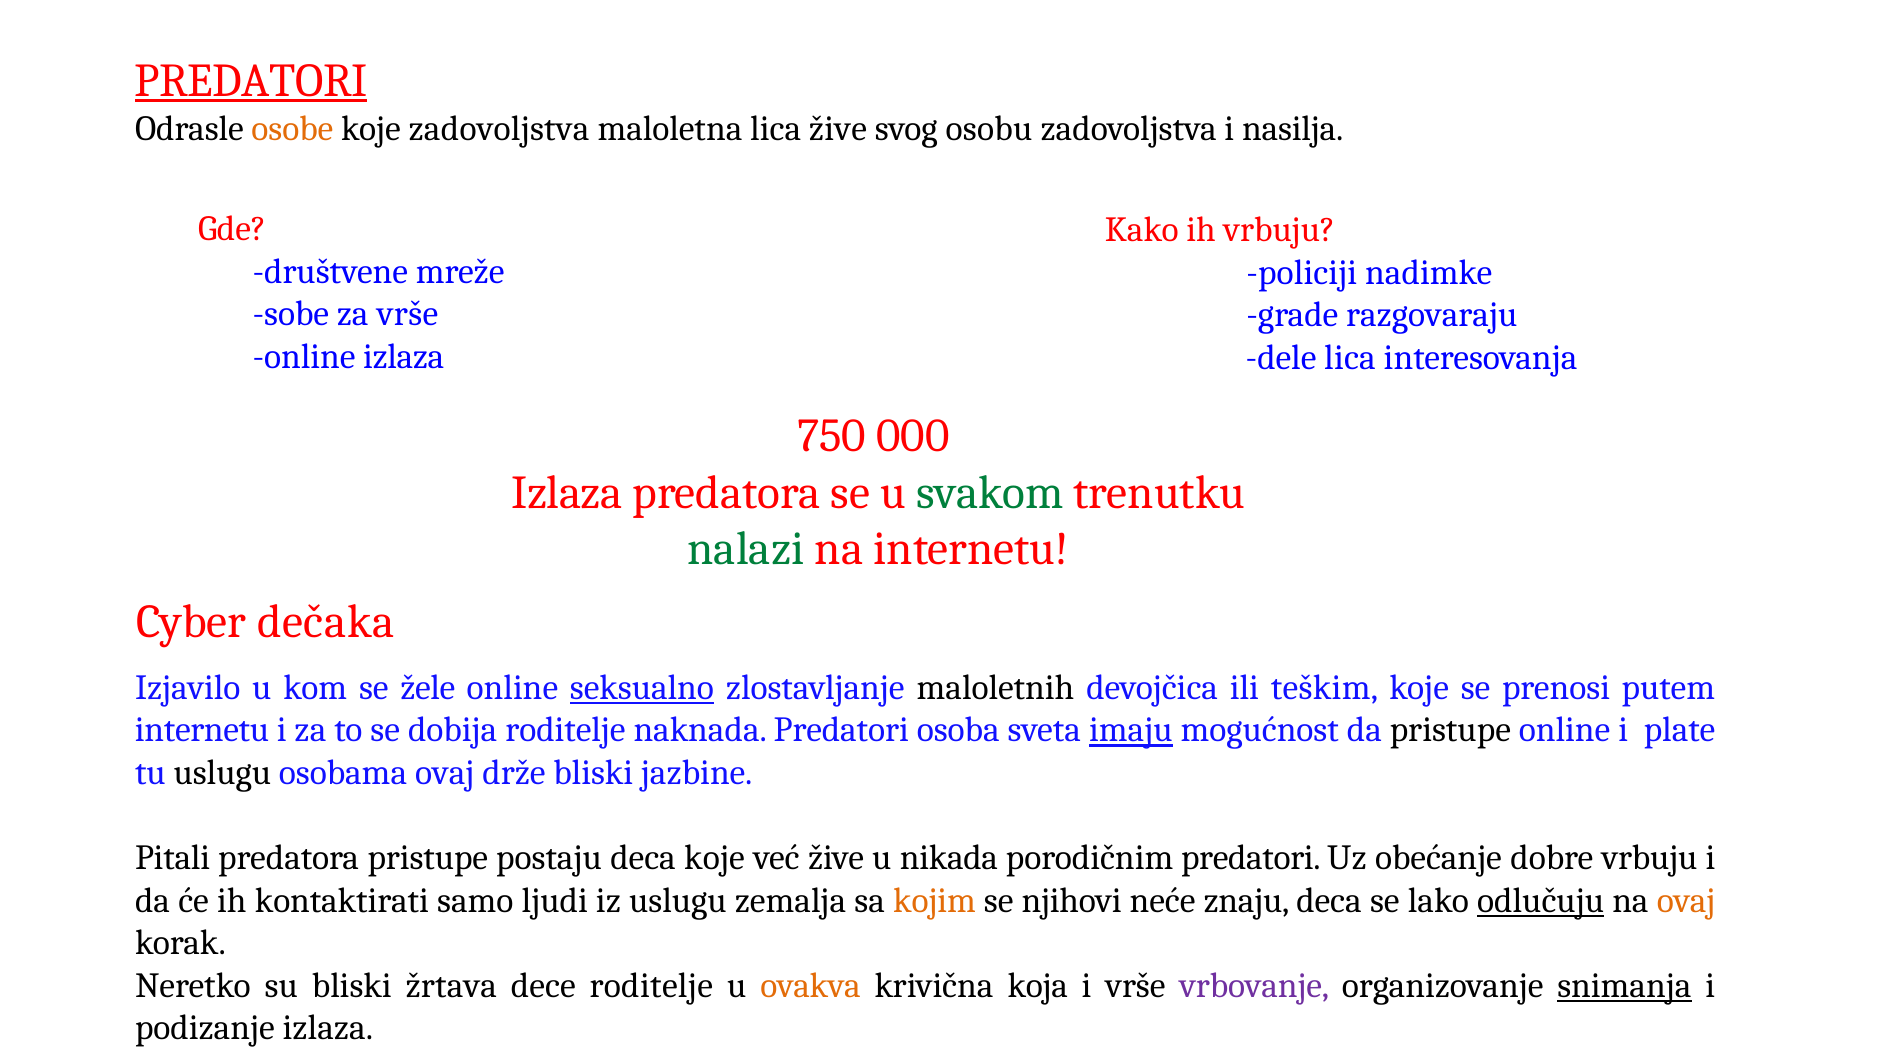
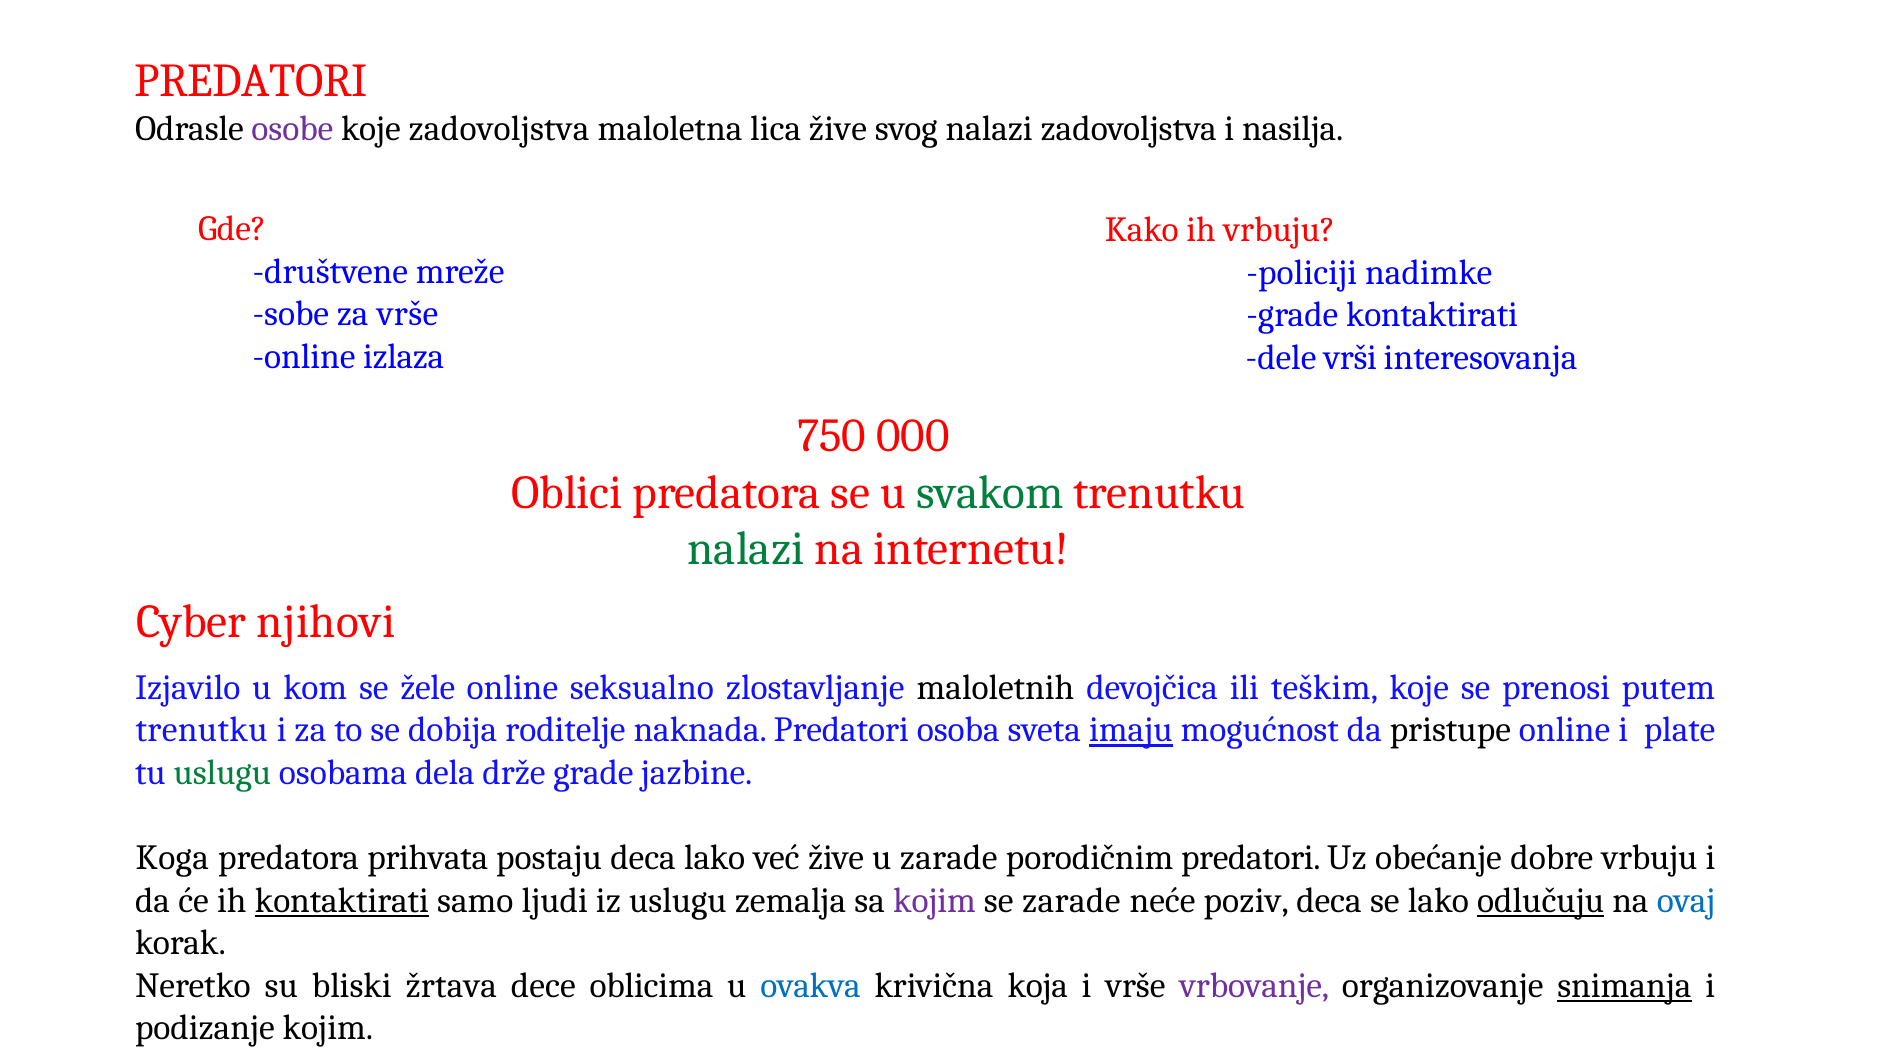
PREDATORI underline: present -> none (251, 80)
osobe colour: orange -> purple (292, 129)
svog osobu: osobu -> nalazi (989, 129)
grade razgovaraju: razgovaraju -> kontaktirati (1432, 315)
dele lica: lica -> vrši (1350, 357)
Izlaza: Izlaza -> Oblici (567, 492)
dečaka: dečaka -> njihovi (326, 622)
seksualno underline: present -> none (642, 687)
internetu: internetu -> trenutku (202, 730)
uslugu colour: black -> green (222, 772)
osobama ovaj: ovaj -> dela (445, 772)
drže bliski: bliski -> grade (593, 772)
Pitali: Pitali -> Koga (172, 857)
predatora pristupe: pristupe -> prihvata (428, 857)
deca koje: koje -> lako (715, 857)
u nikada: nikada -> zarade (949, 857)
kontaktirati underline: none -> present (342, 900)
kojim colour: orange -> purple (935, 900)
se njihovi: njihovi -> zarade (1071, 900)
znaju: znaju -> poziv (1246, 900)
ovaj colour: orange -> blue (1686, 900)
dece roditelje: roditelje -> oblicima (651, 985)
ovakva colour: orange -> blue (811, 985)
podizanje izlaza: izlaza -> kojim (328, 1027)
